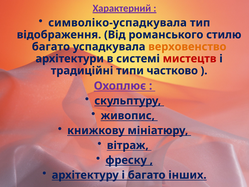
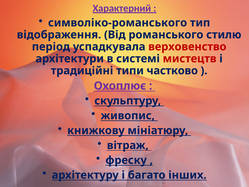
символіко-успадкувала: символіко-успадкувала -> символіко-романського (118, 23)
багато: багато -> період (51, 47)
верховенство colour: orange -> red (187, 47)
